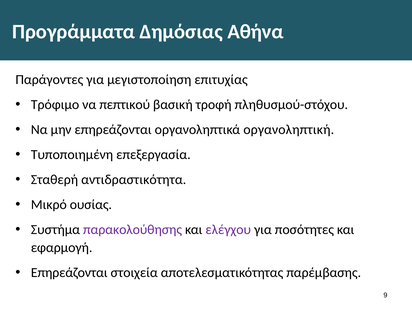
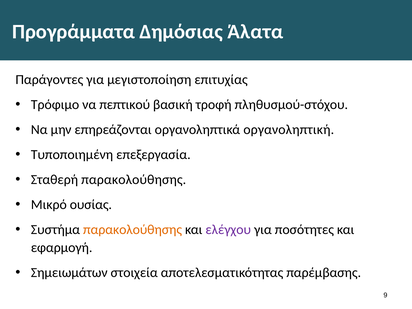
Αθήνα: Αθήνα -> Άλατα (255, 32)
Σταθερή αντιδραστικότητα: αντιδραστικότητα -> παρακολούθησης (134, 180)
παρακολούθησης colour: purple -> orange (133, 230)
Επηρεάζονται: Επηρεάζονται -> Σημειωμάτων (69, 273)
